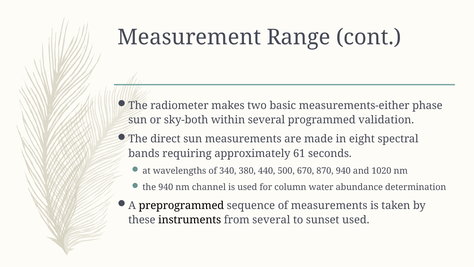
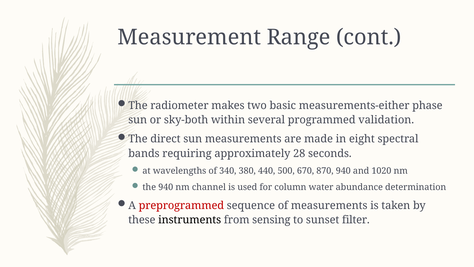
61: 61 -> 28 (299, 153)
preprogrammed colour: black -> red (181, 205)
from several: several -> sensing (271, 220)
sunset used: used -> filter (356, 220)
